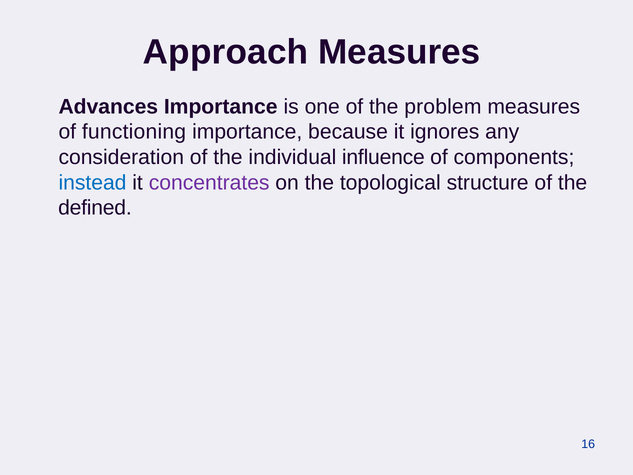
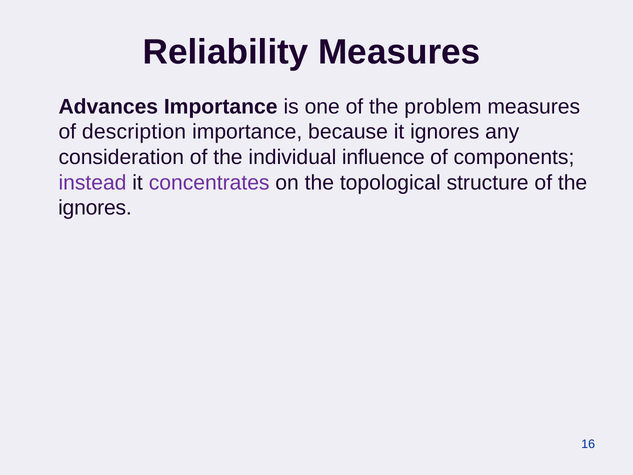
Approach: Approach -> Reliability (226, 52)
functioning: functioning -> description (134, 132)
instead colour: blue -> purple (92, 183)
defined: defined -> ignores (95, 208)
